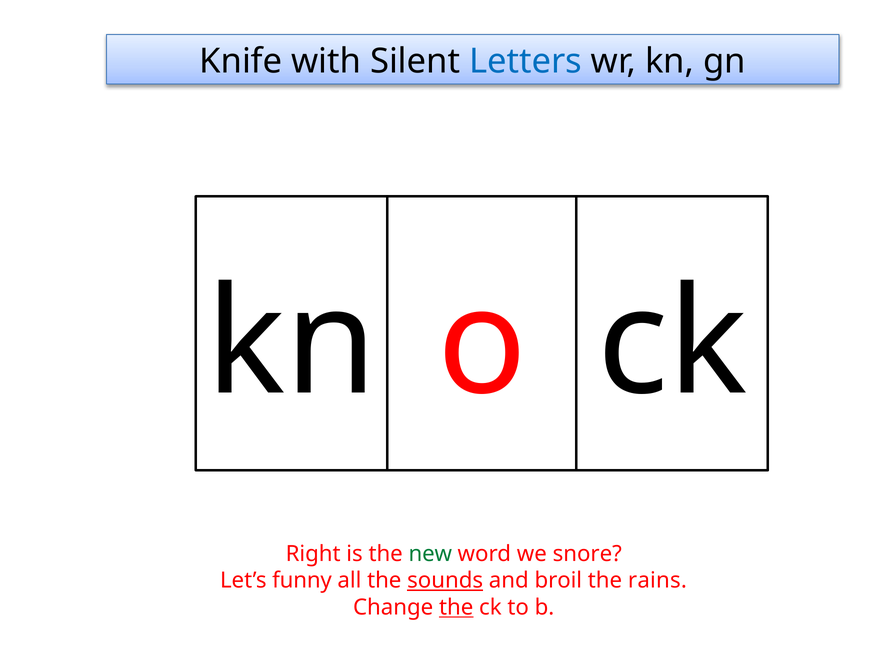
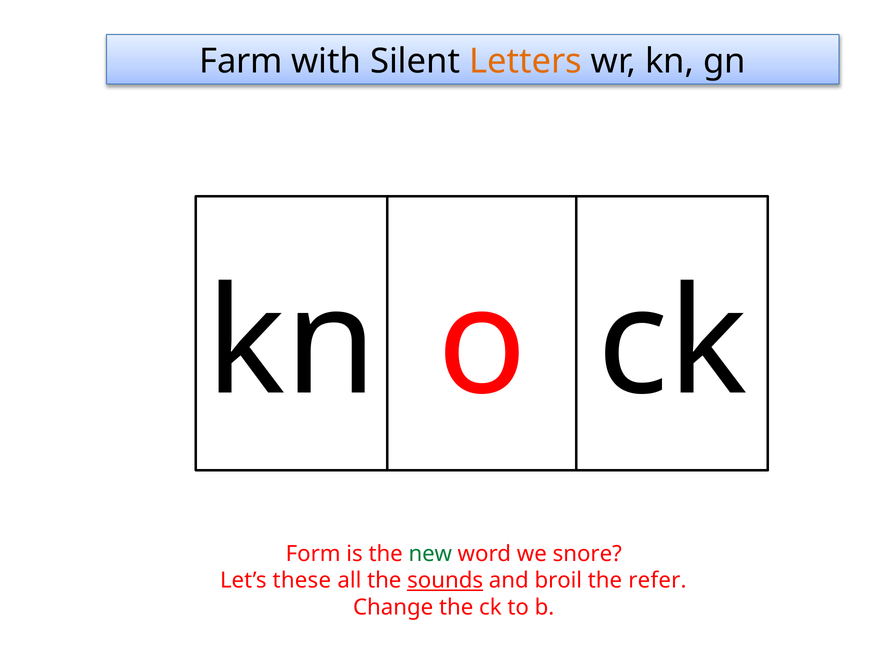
Knife: Knife -> Farm (241, 61)
Letters colour: blue -> orange (526, 61)
Right: Right -> Form (313, 553)
funny: funny -> these (302, 580)
rains: rains -> refer (657, 580)
the underline: present -> none (456, 607)
